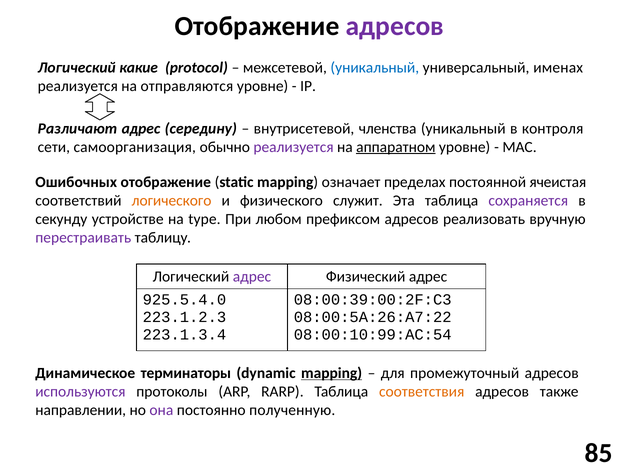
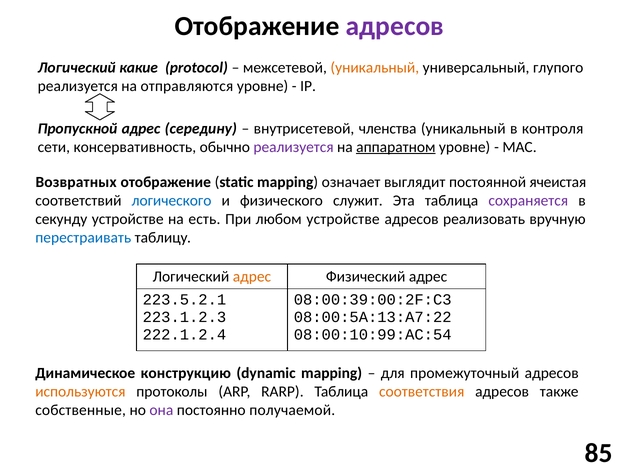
уникальный colour: blue -> orange (375, 68)
именах: именах -> глупого (558, 68)
Различают: Различают -> Пропускной (78, 129)
самоорганизация: самоорганизация -> консервативность (135, 147)
Ошибочных: Ошибочных -> Возвратных (76, 182)
пределах: пределах -> выглядит (415, 182)
логического colour: orange -> blue (172, 201)
type: type -> есть (204, 219)
любом префиксом: префиксом -> устройстве (343, 219)
перестраивать colour: purple -> blue (83, 238)
адрес colour: purple -> orange (252, 277)
925.5.4.0: 925.5.4.0 -> 223.5.2.1 (184, 300)
08:00:5A:26:A7:22: 08:00:5A:26:A7:22 -> 08:00:5A:13:A7:22 (373, 317)
223.1.3.4: 223.1.3.4 -> 222.1.2.4 (184, 335)
терминаторы: терминаторы -> конструкцию (186, 373)
mapping underline: present -> none (332, 373)
используются colour: purple -> orange (80, 392)
направлении: направлении -> собственные (81, 410)
полученную: полученную -> получаемой (292, 410)
